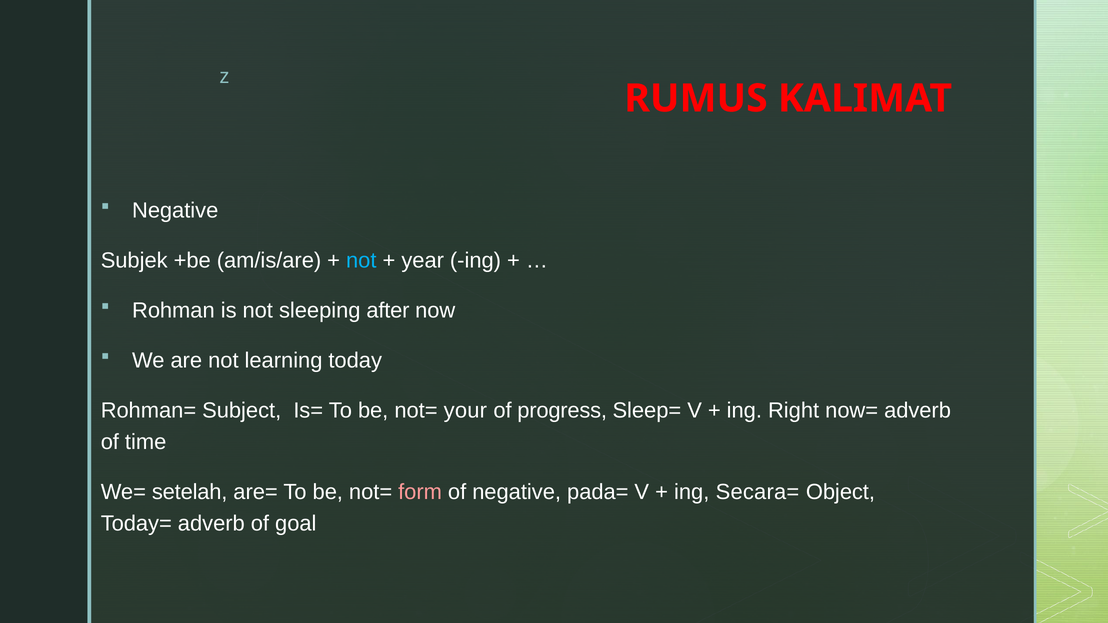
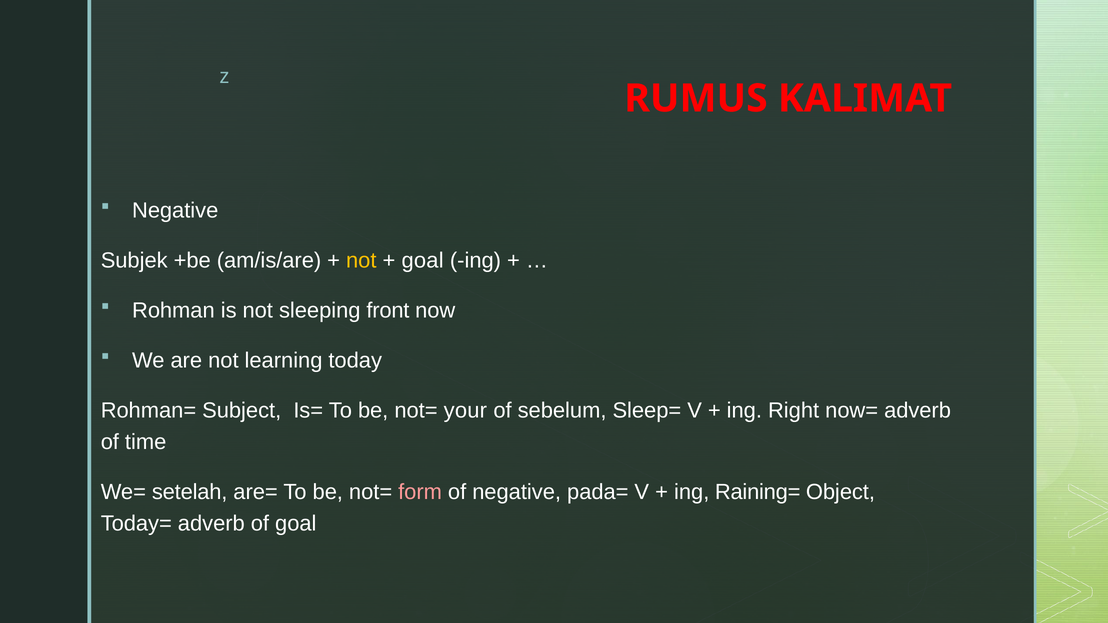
not colour: light blue -> yellow (361, 261)
year: year -> goal (423, 261)
after: after -> front (388, 311)
progress: progress -> sebelum (562, 411)
Secara=: Secara= -> Raining= (758, 492)
